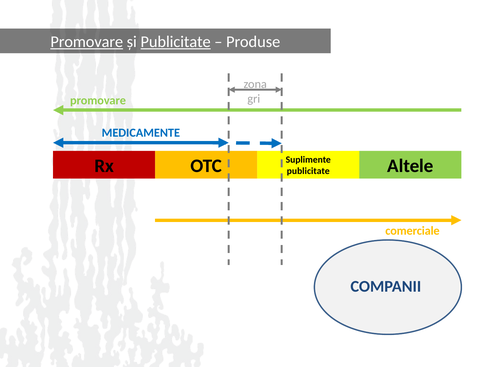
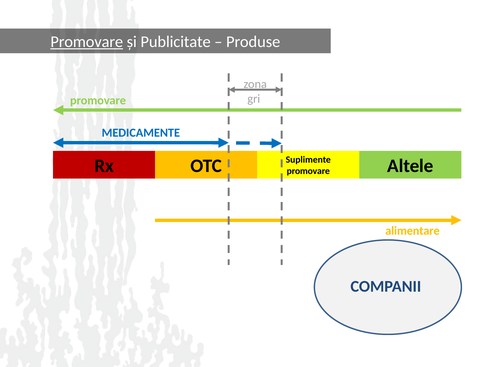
Publicitate underline: present -> none (176, 42)
publicitate: publicitate -> promovare (308, 171)
comerciale: comerciale -> alimentare (412, 231)
